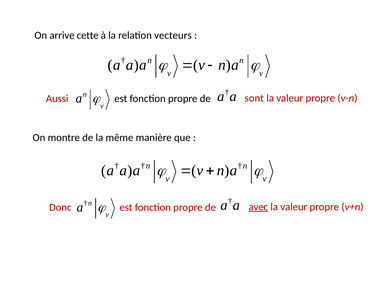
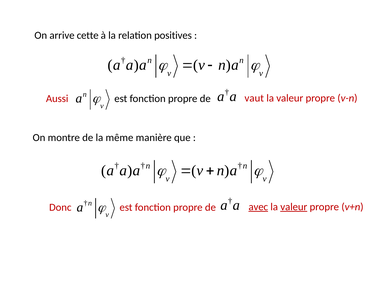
vecteurs: vecteurs -> positives (173, 35)
sont: sont -> vaut (254, 98)
valeur underline: none -> present (294, 207)
